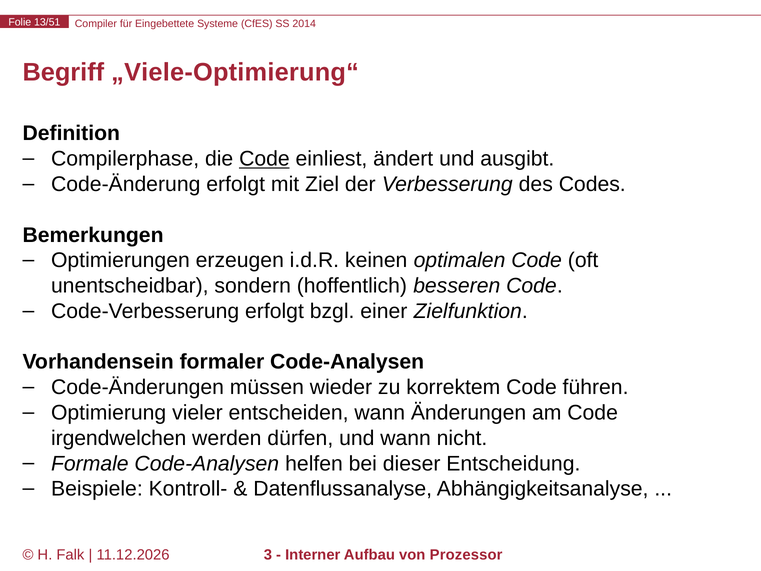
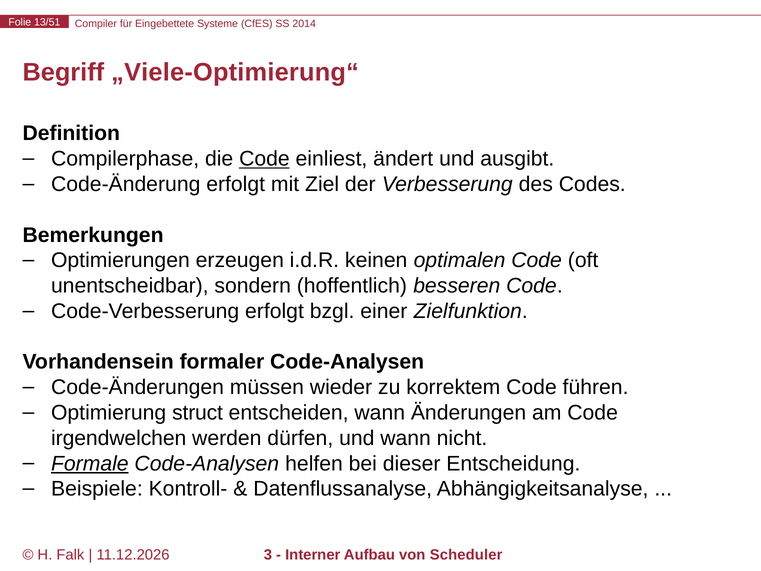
vieler: vieler -> struct (198, 413)
Formale underline: none -> present (90, 463)
Prozessor: Prozessor -> Scheduler (466, 555)
